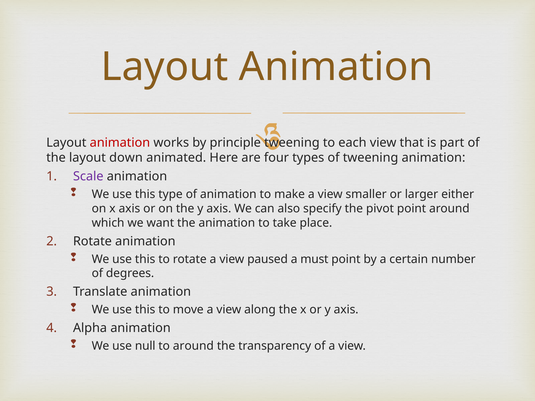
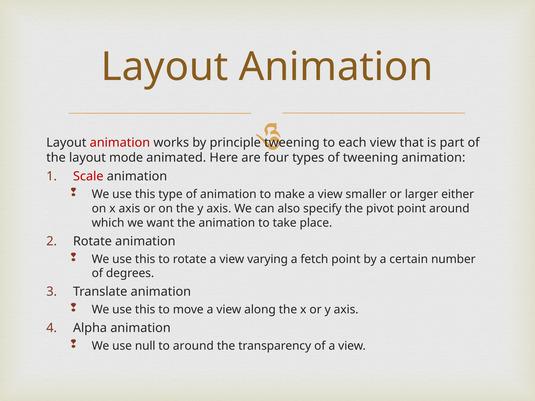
down: down -> mode (126, 158)
Scale colour: purple -> red (88, 177)
paused: paused -> varying (268, 259)
must: must -> fetch (314, 259)
